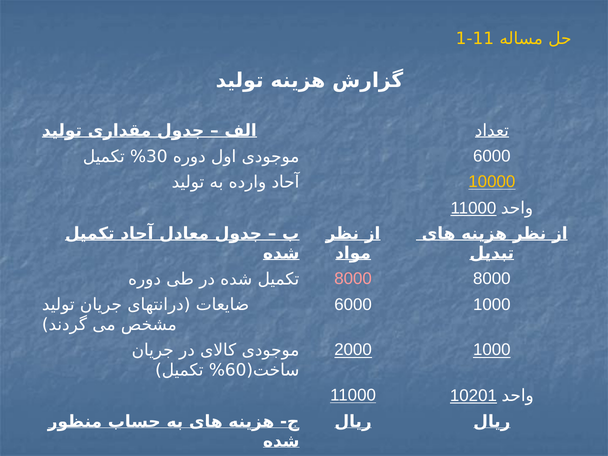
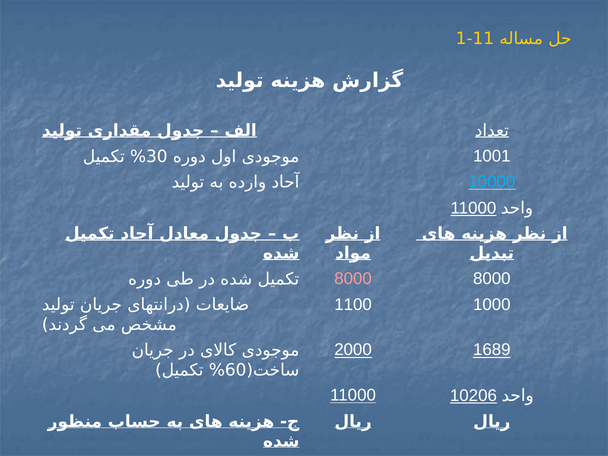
6000: 6000 -> 1001 (492, 156)
10000 colour: yellow -> light blue (492, 182)
6000: 6000 -> 1100 (353, 304)
2000 1000: 1000 -> 1689 (492, 350)
10201: 10201 -> 10206 (473, 396)
